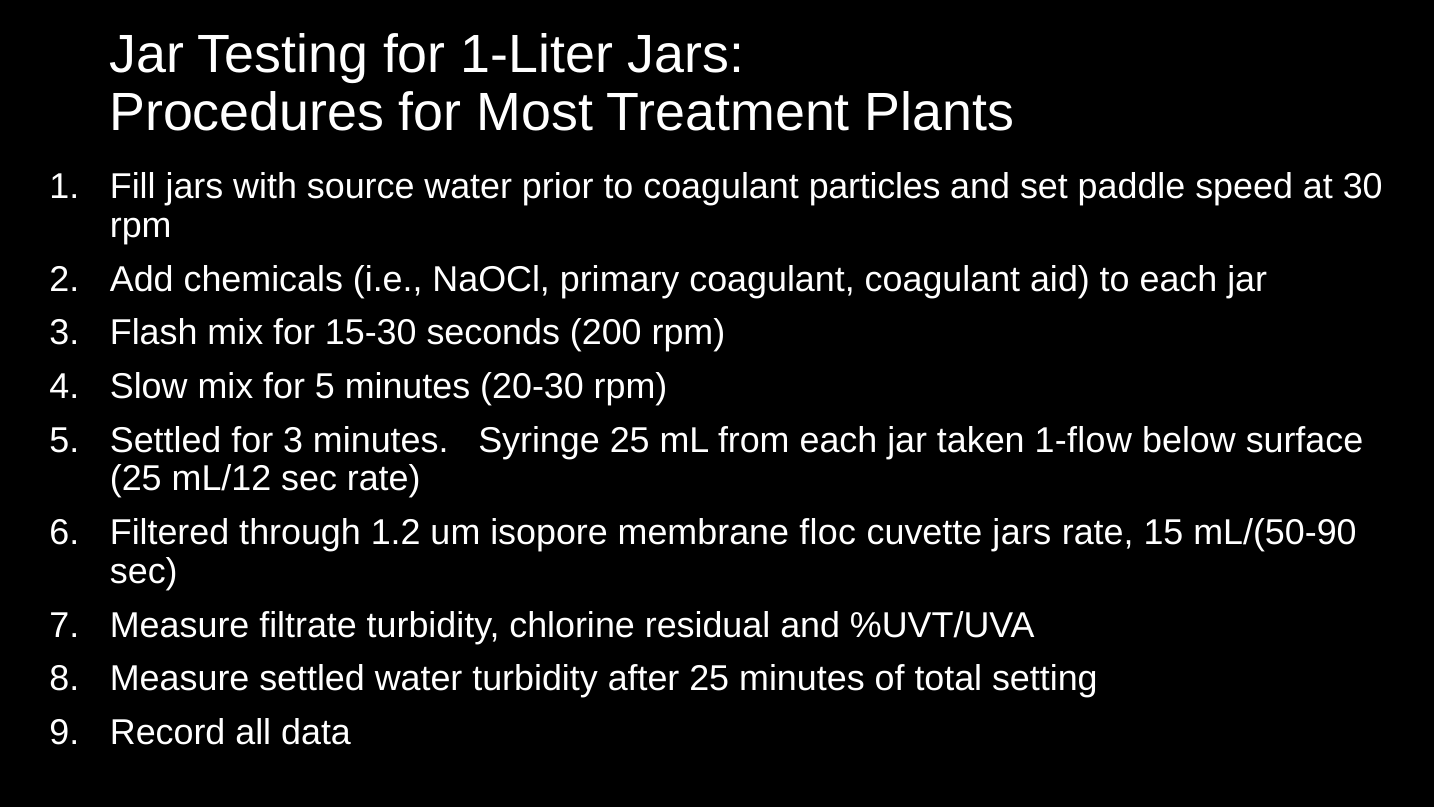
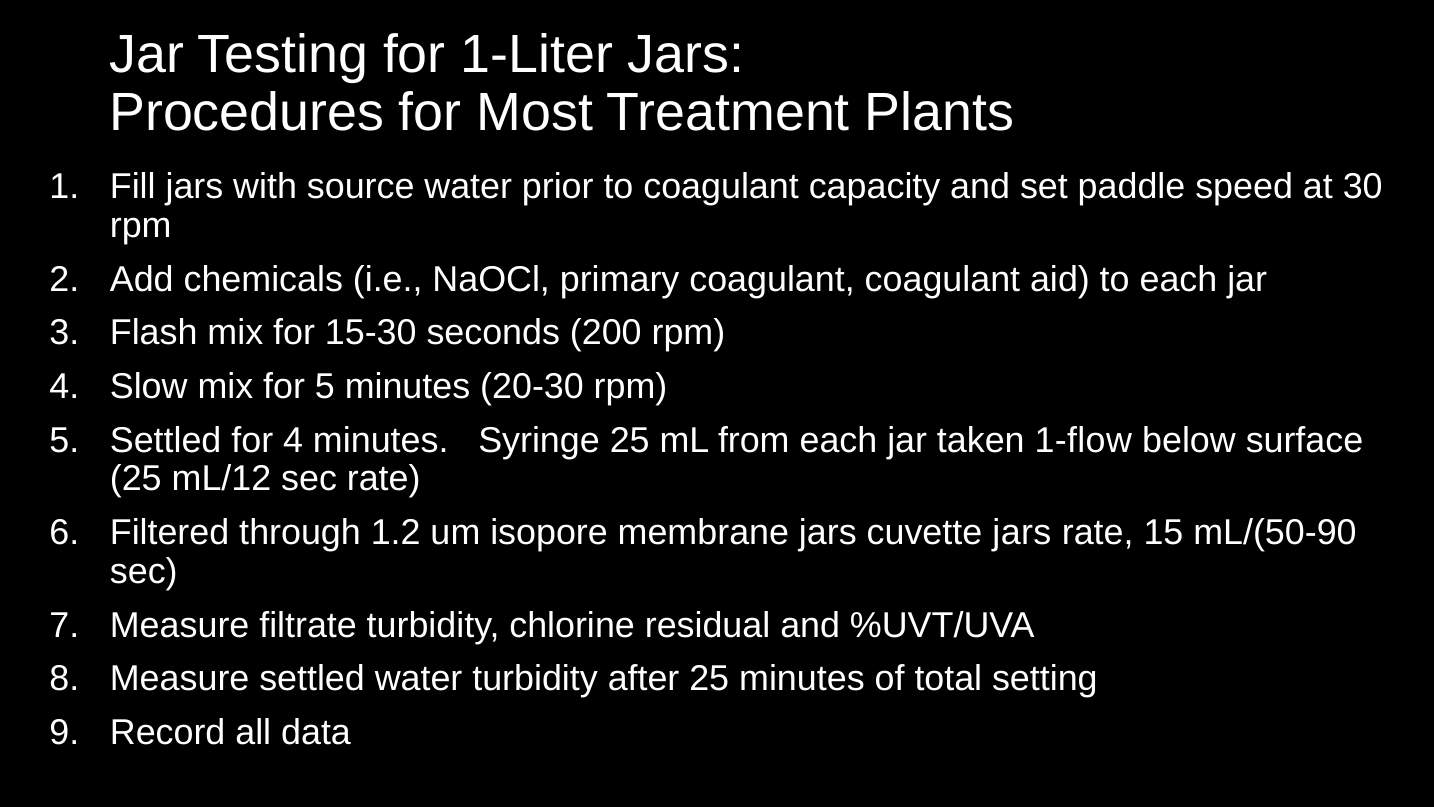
particles: particles -> capacity (875, 187)
for 3: 3 -> 4 (293, 440)
membrane floc: floc -> jars (828, 533)
